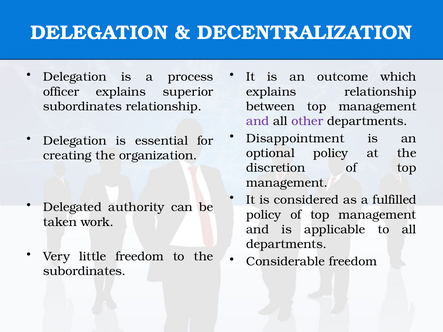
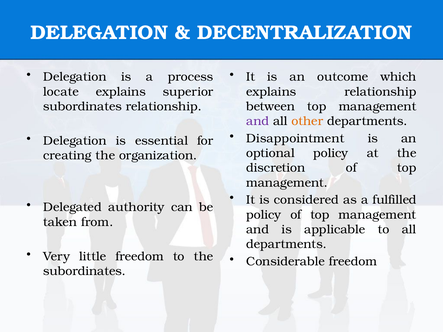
officer: officer -> locate (61, 92)
other colour: purple -> orange (307, 121)
work: work -> from (97, 222)
